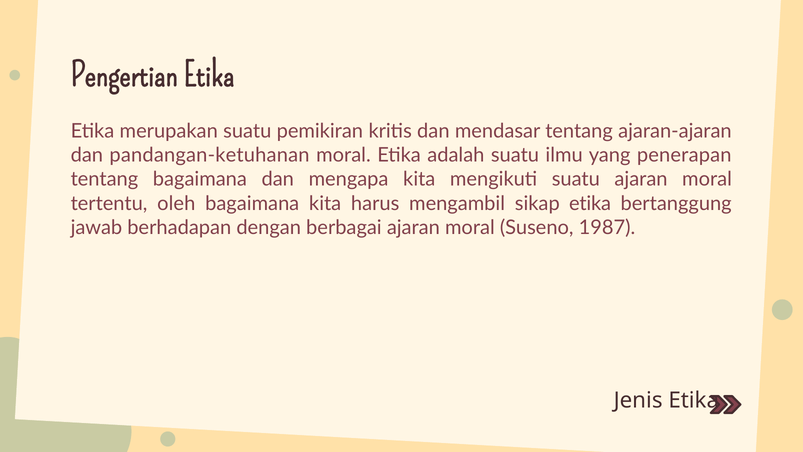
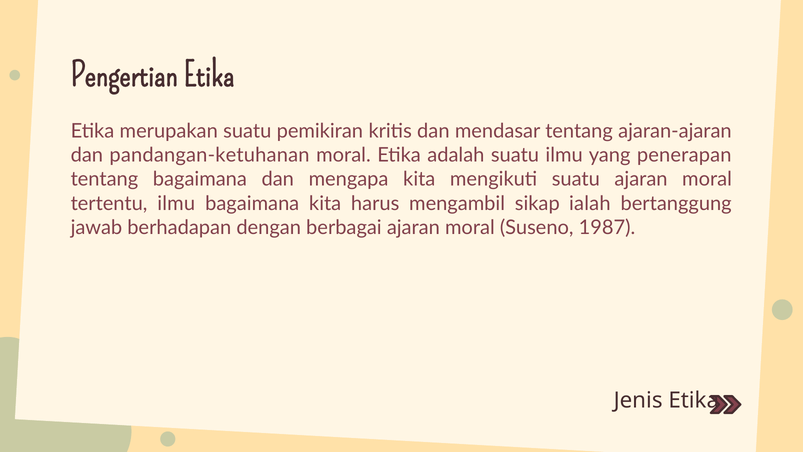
tertentu oleh: oleh -> ilmu (176, 203)
sikap etika: etika -> ialah (590, 203)
